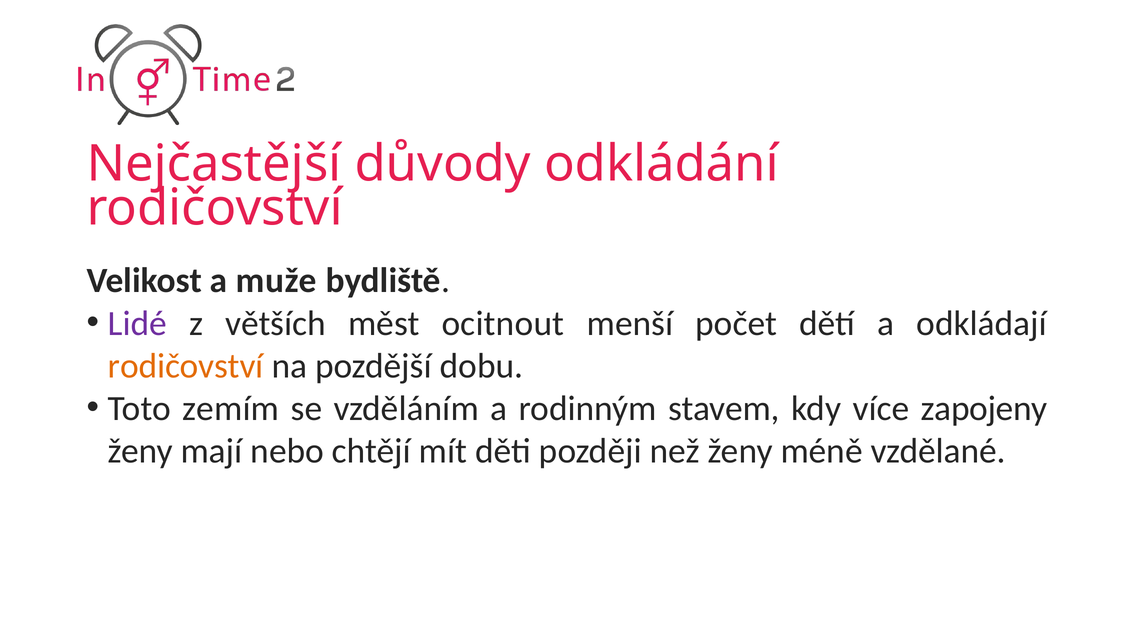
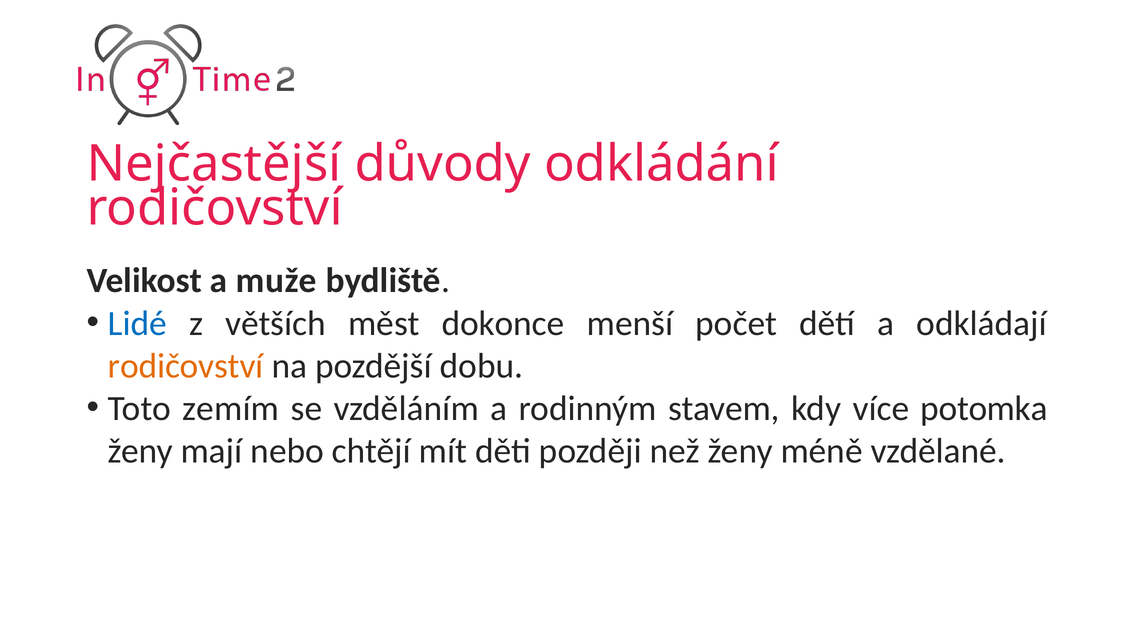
Lidé colour: purple -> blue (137, 324)
ocitnout: ocitnout -> dokonce (503, 324)
zapojeny: zapojeny -> potomka (984, 409)
